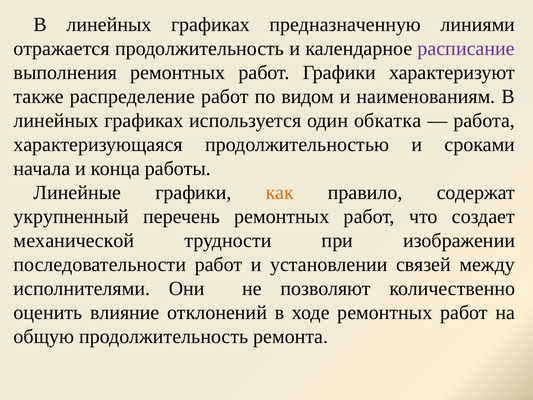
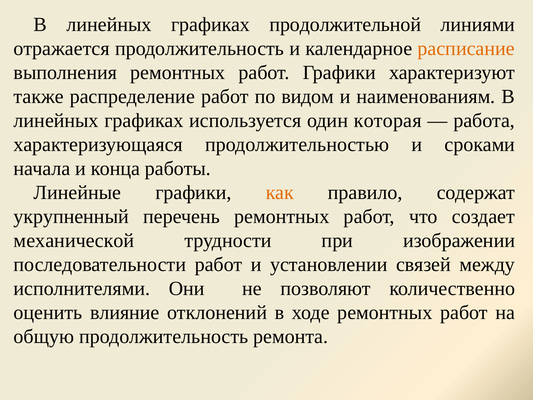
предназначенную: предназначенную -> продолжительной (345, 24)
расписание colour: purple -> orange (466, 48)
обкатка: обкатка -> которая (388, 120)
